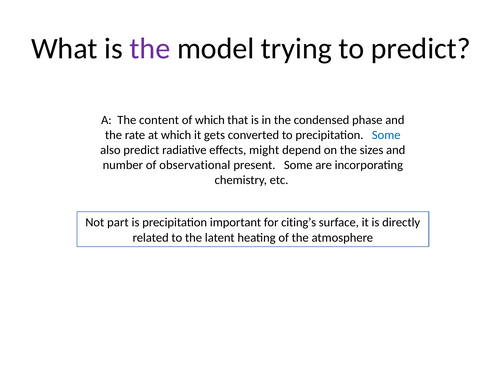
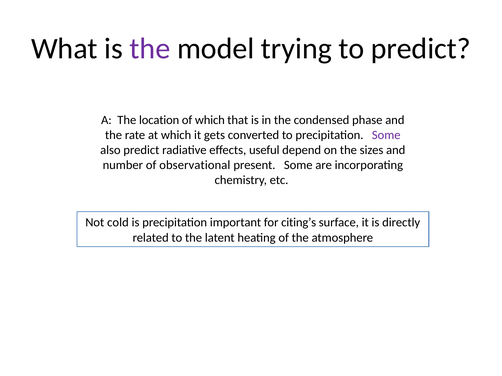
content: content -> location (159, 120)
Some colour: blue -> purple (386, 135)
might: might -> useful (264, 150)
part: part -> cold (118, 223)
